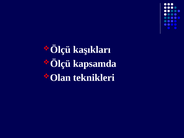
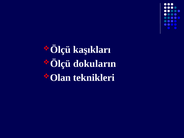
kapsamda: kapsamda -> dokuların (95, 64)
